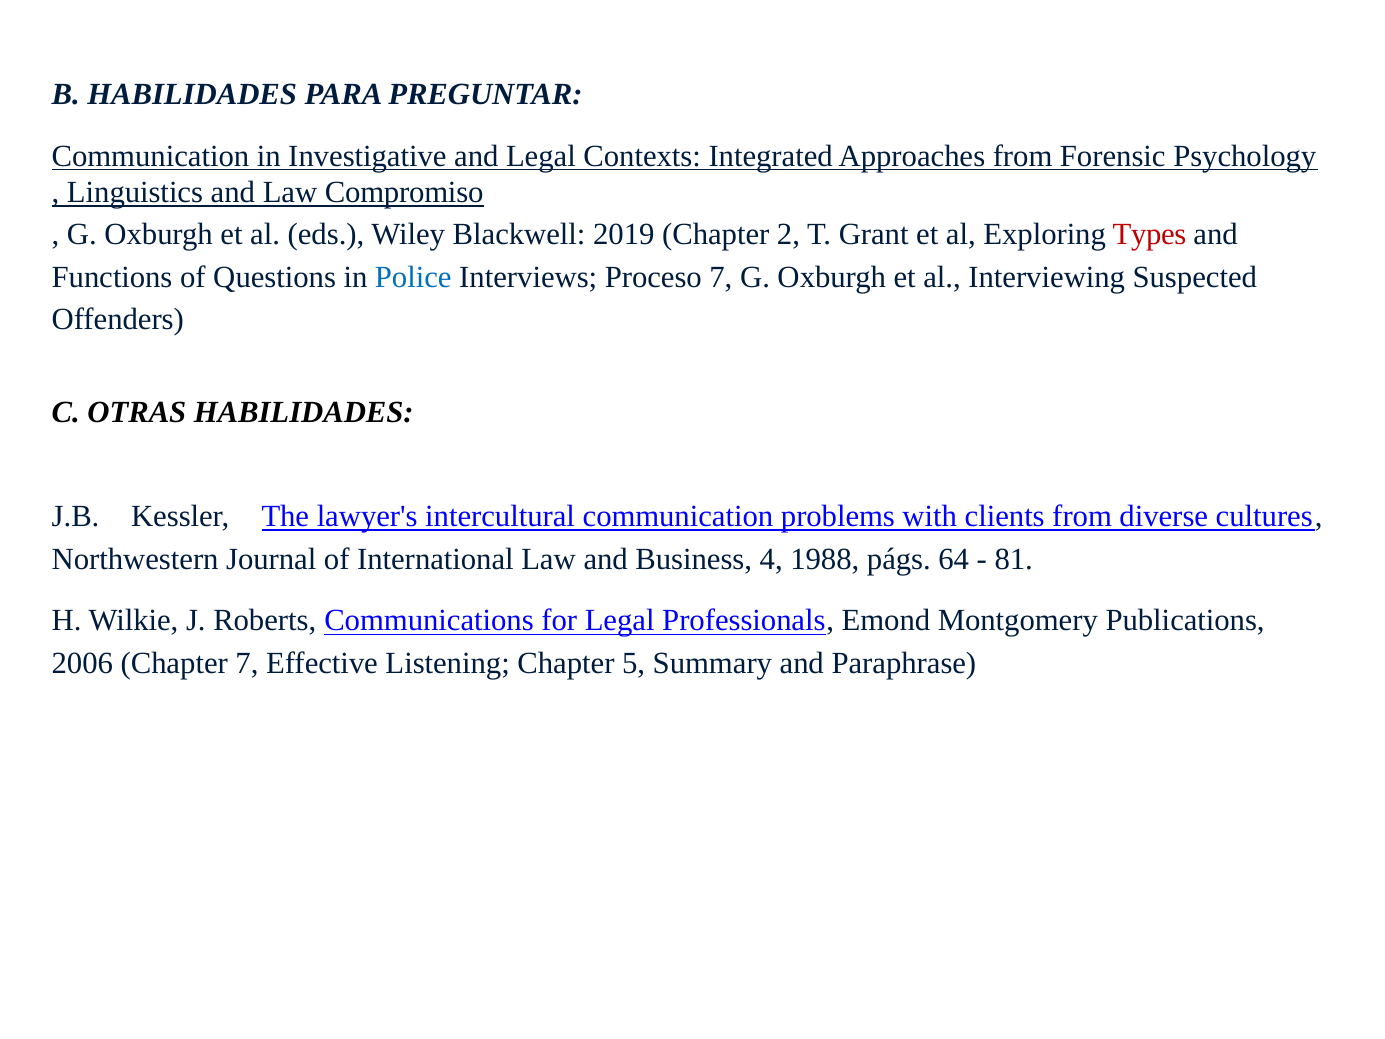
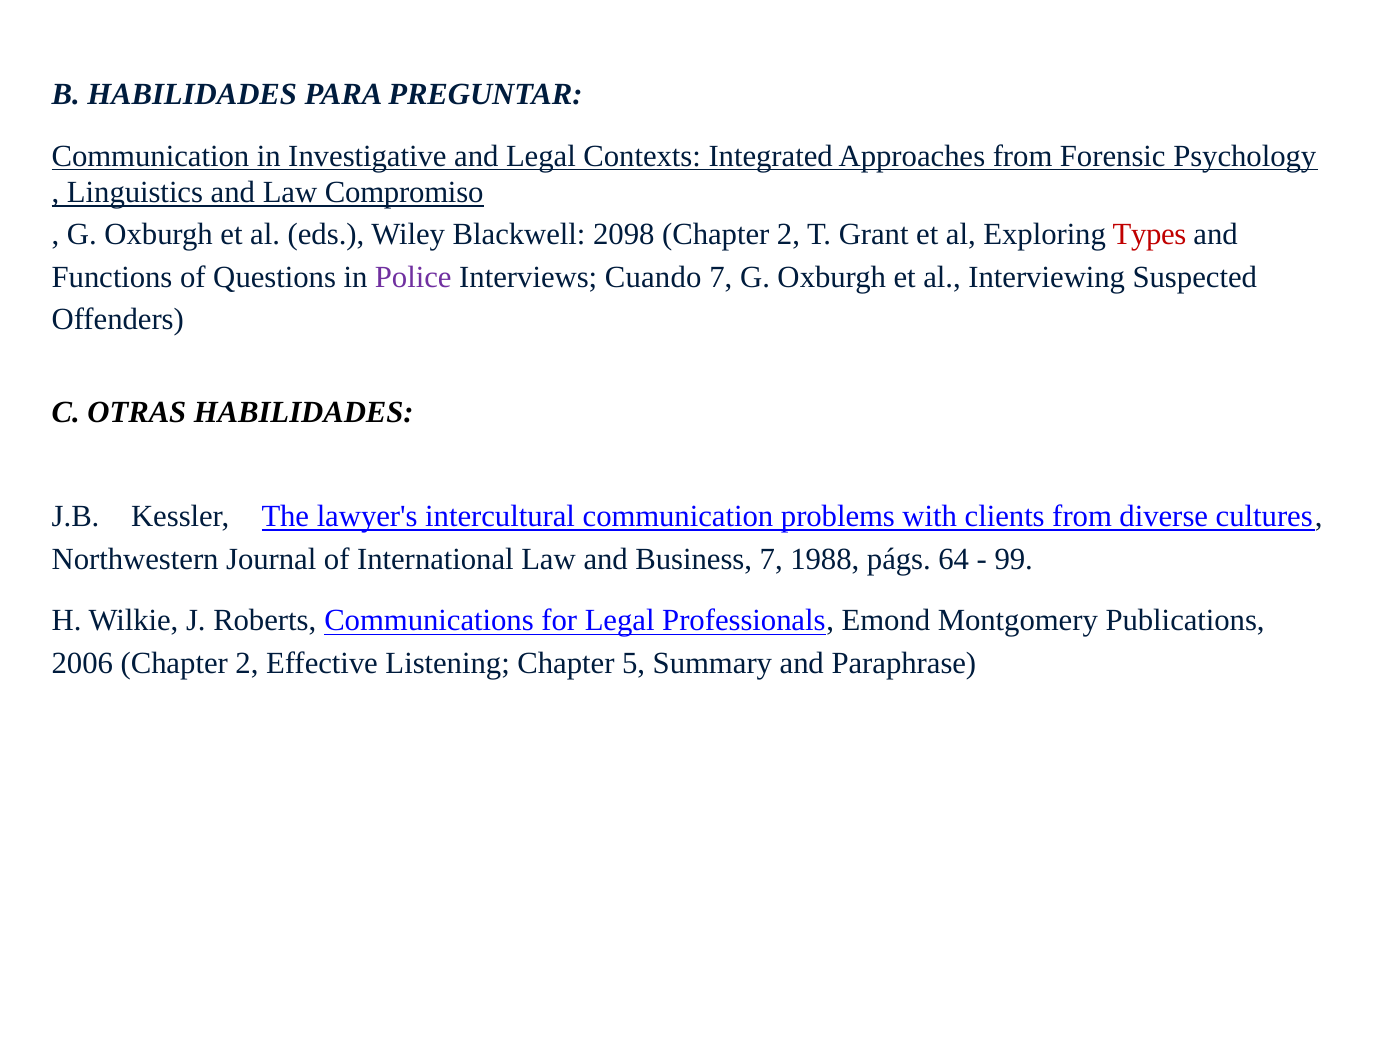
2019: 2019 -> 2098 (624, 235)
Police colour: blue -> purple (413, 277)
Proceso: Proceso -> Cuando (653, 277)
Business 4: 4 -> 7 (771, 559)
81: 81 -> 99 (1014, 559)
2006 Chapter 7: 7 -> 2 (247, 663)
